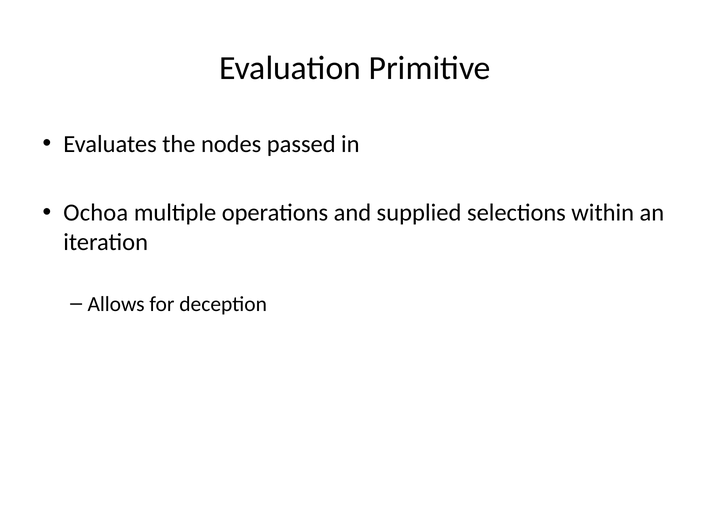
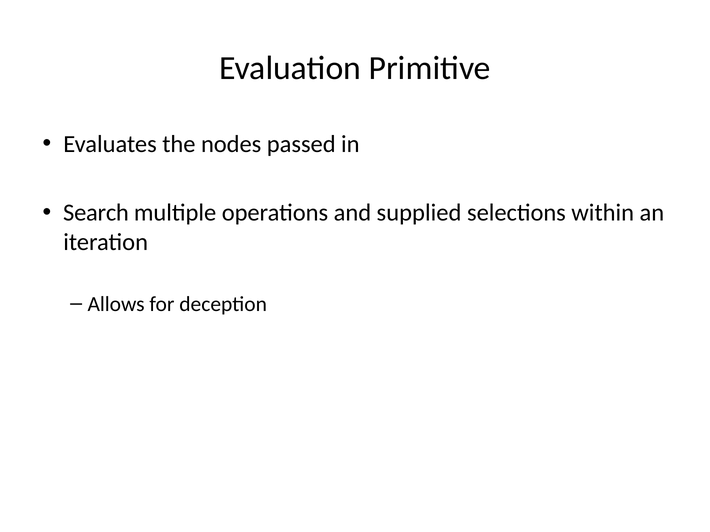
Ochoa: Ochoa -> Search (96, 213)
